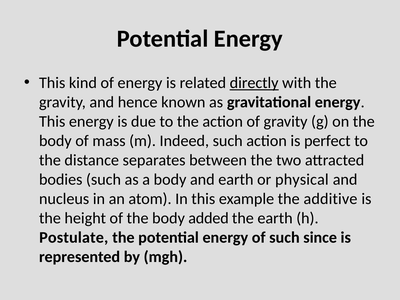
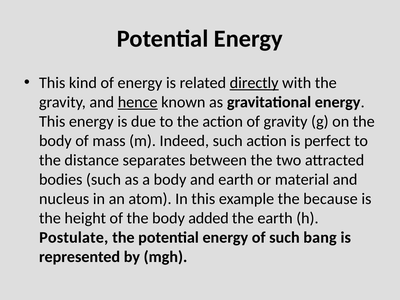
hence underline: none -> present (138, 102)
physical: physical -> material (302, 179)
additive: additive -> because (330, 199)
since: since -> bang (320, 238)
